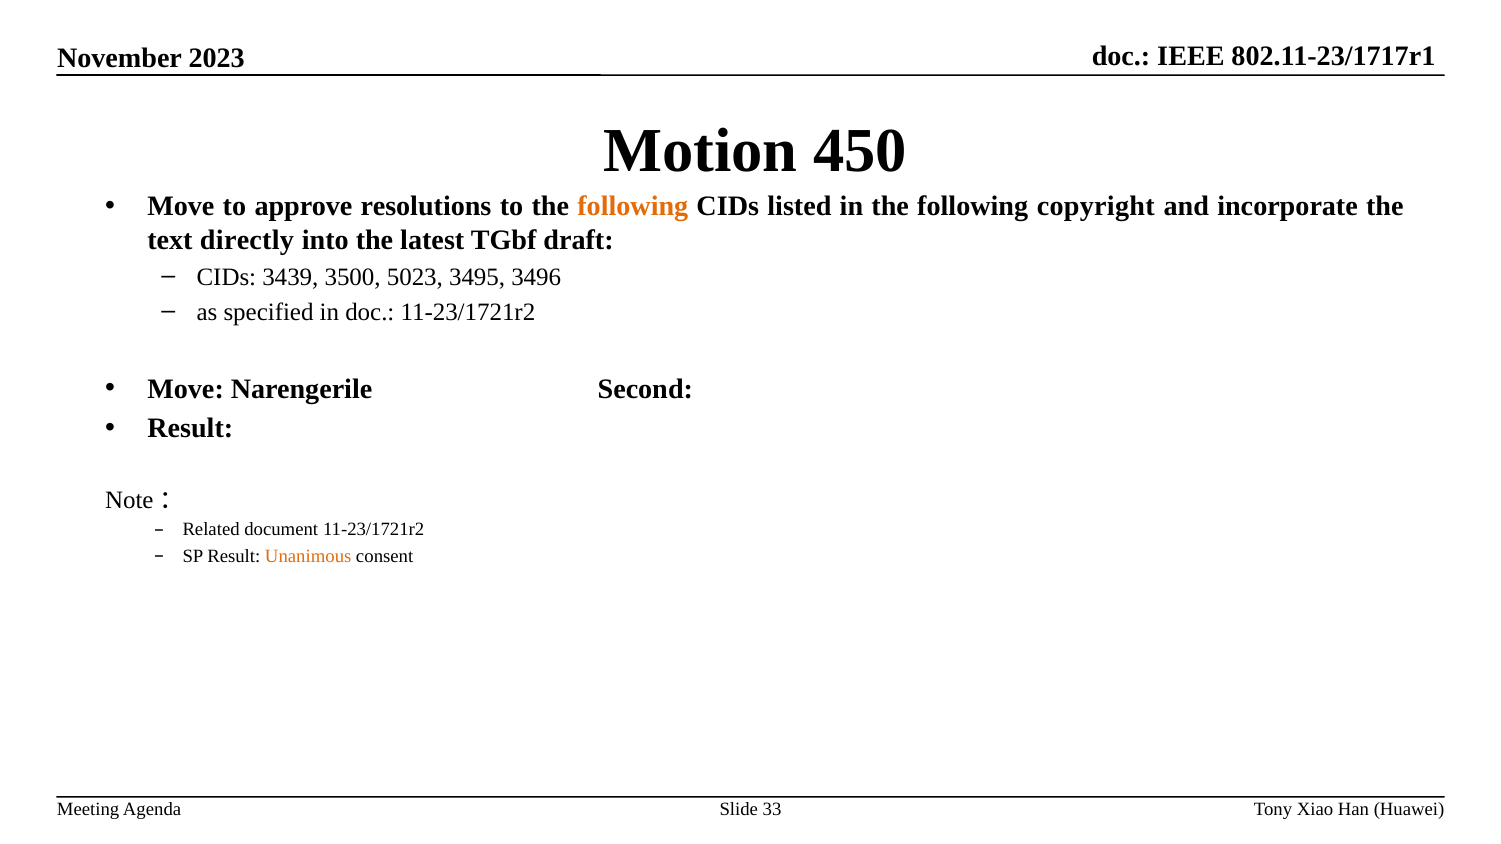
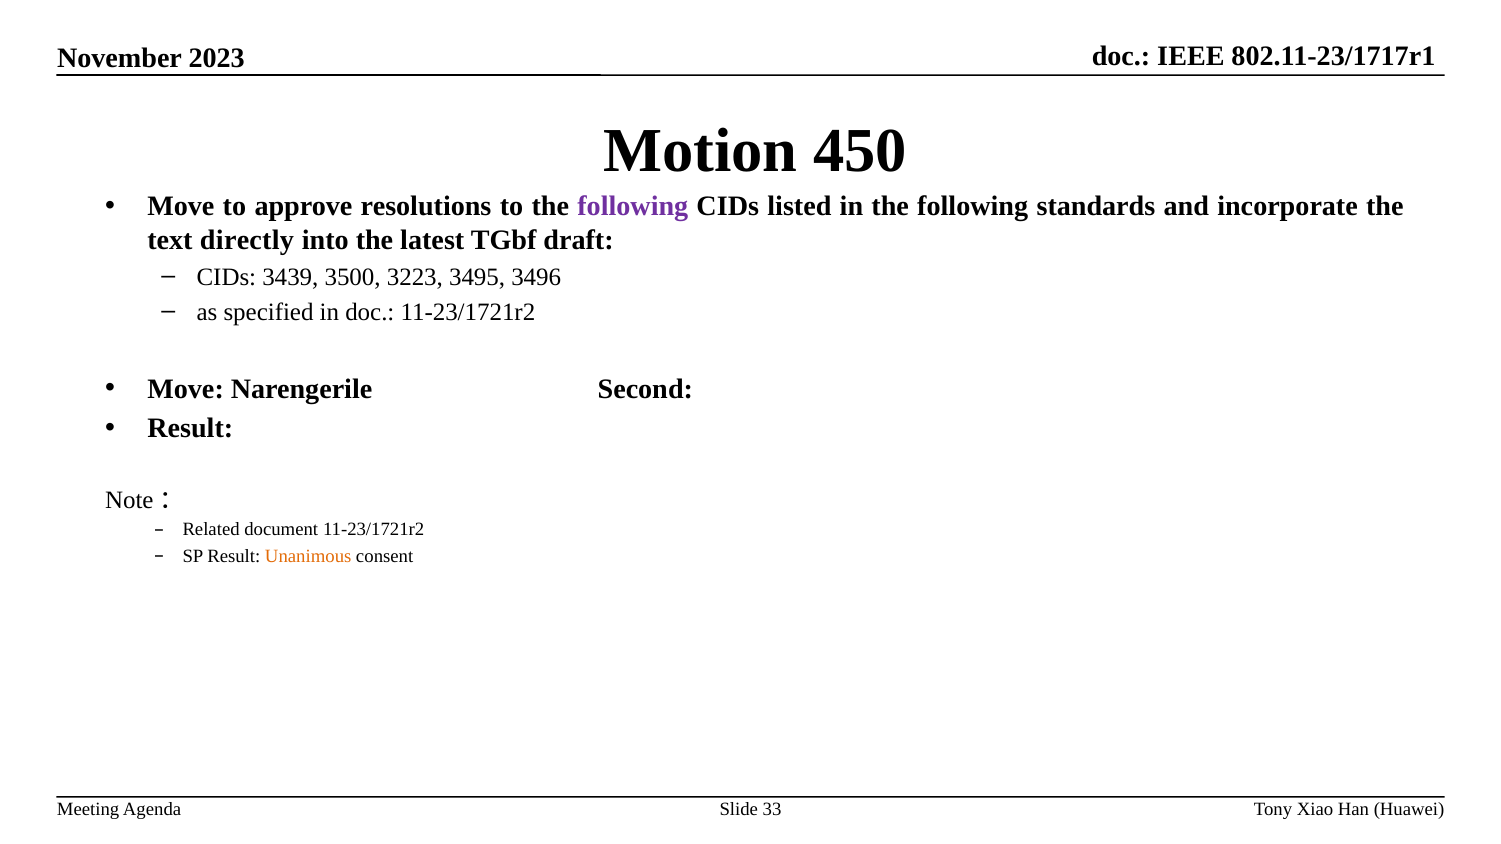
following colour: orange -> purple (633, 207)
copyright: copyright -> standards (1096, 207)
5023: 5023 -> 3223 (415, 277)
